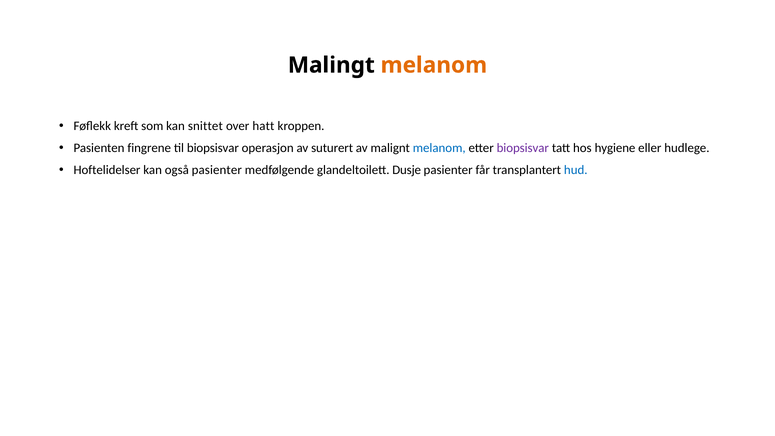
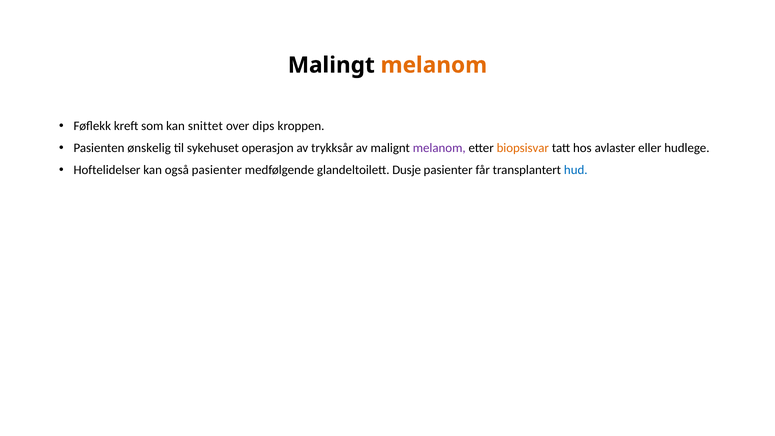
hatt: hatt -> dips (263, 126)
fingrene: fingrene -> ønskelig (149, 148)
til biopsisvar: biopsisvar -> sykehuset (213, 148)
suturert: suturert -> trykksår (332, 148)
melanom colour: blue -> purple (439, 148)
biopsisvar colour: purple -> orange (523, 148)
hygiene: hygiene -> avlaster (615, 148)
